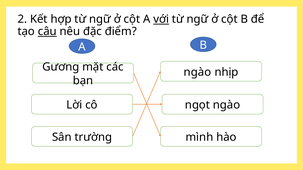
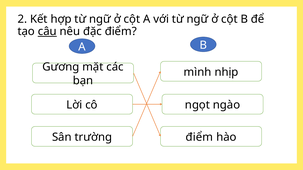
với underline: present -> none (161, 19)
ngào: ngào -> mình (198, 72)
mình: mình -> điểm (199, 138)
